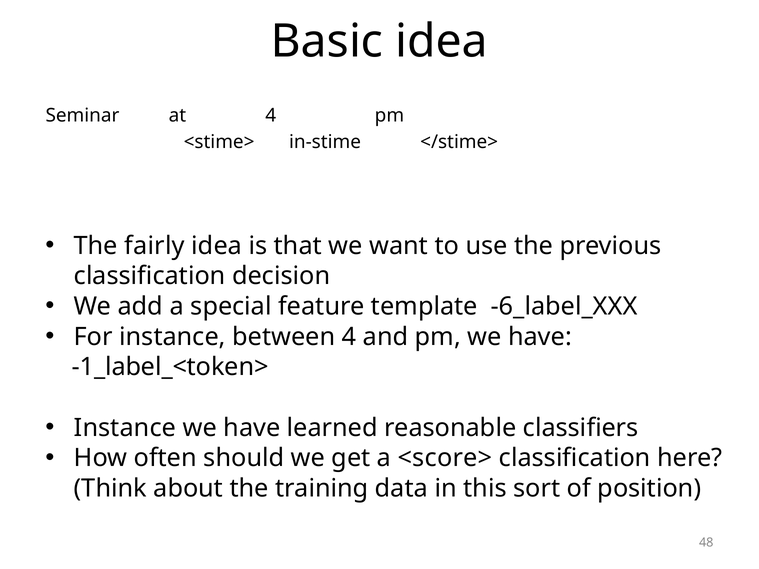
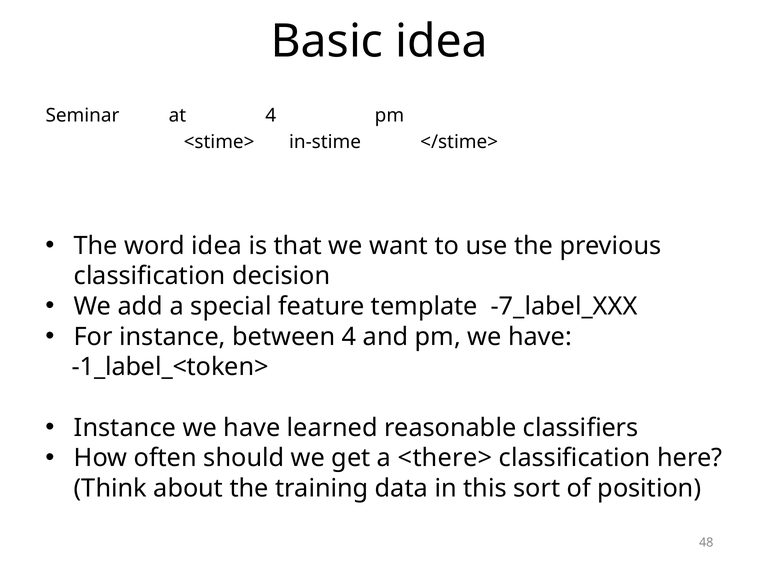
fairly: fairly -> word (155, 246)
-6_label_XXX: -6_label_XXX -> -7_label_XXX (564, 307)
<score>: <score> -> <there> (445, 458)
